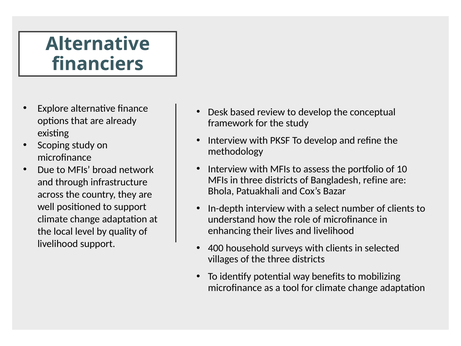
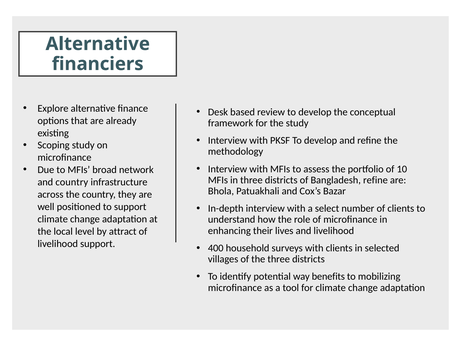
and through: through -> country (72, 182)
quality: quality -> attract (123, 231)
